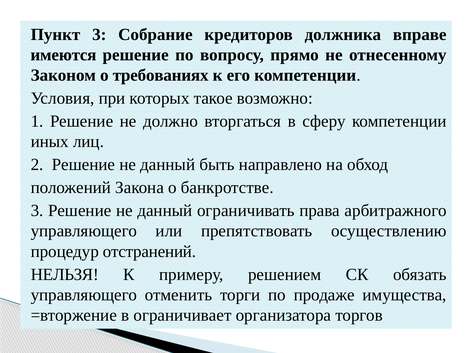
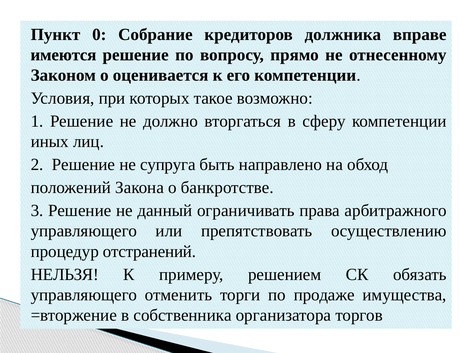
Пункт 3: 3 -> 0 (99, 35)
требованиях: требованиях -> оценивается (161, 75)
2 Решение не данный: данный -> супруга (168, 165)
ограничивает: ограничивает -> собственника (183, 315)
